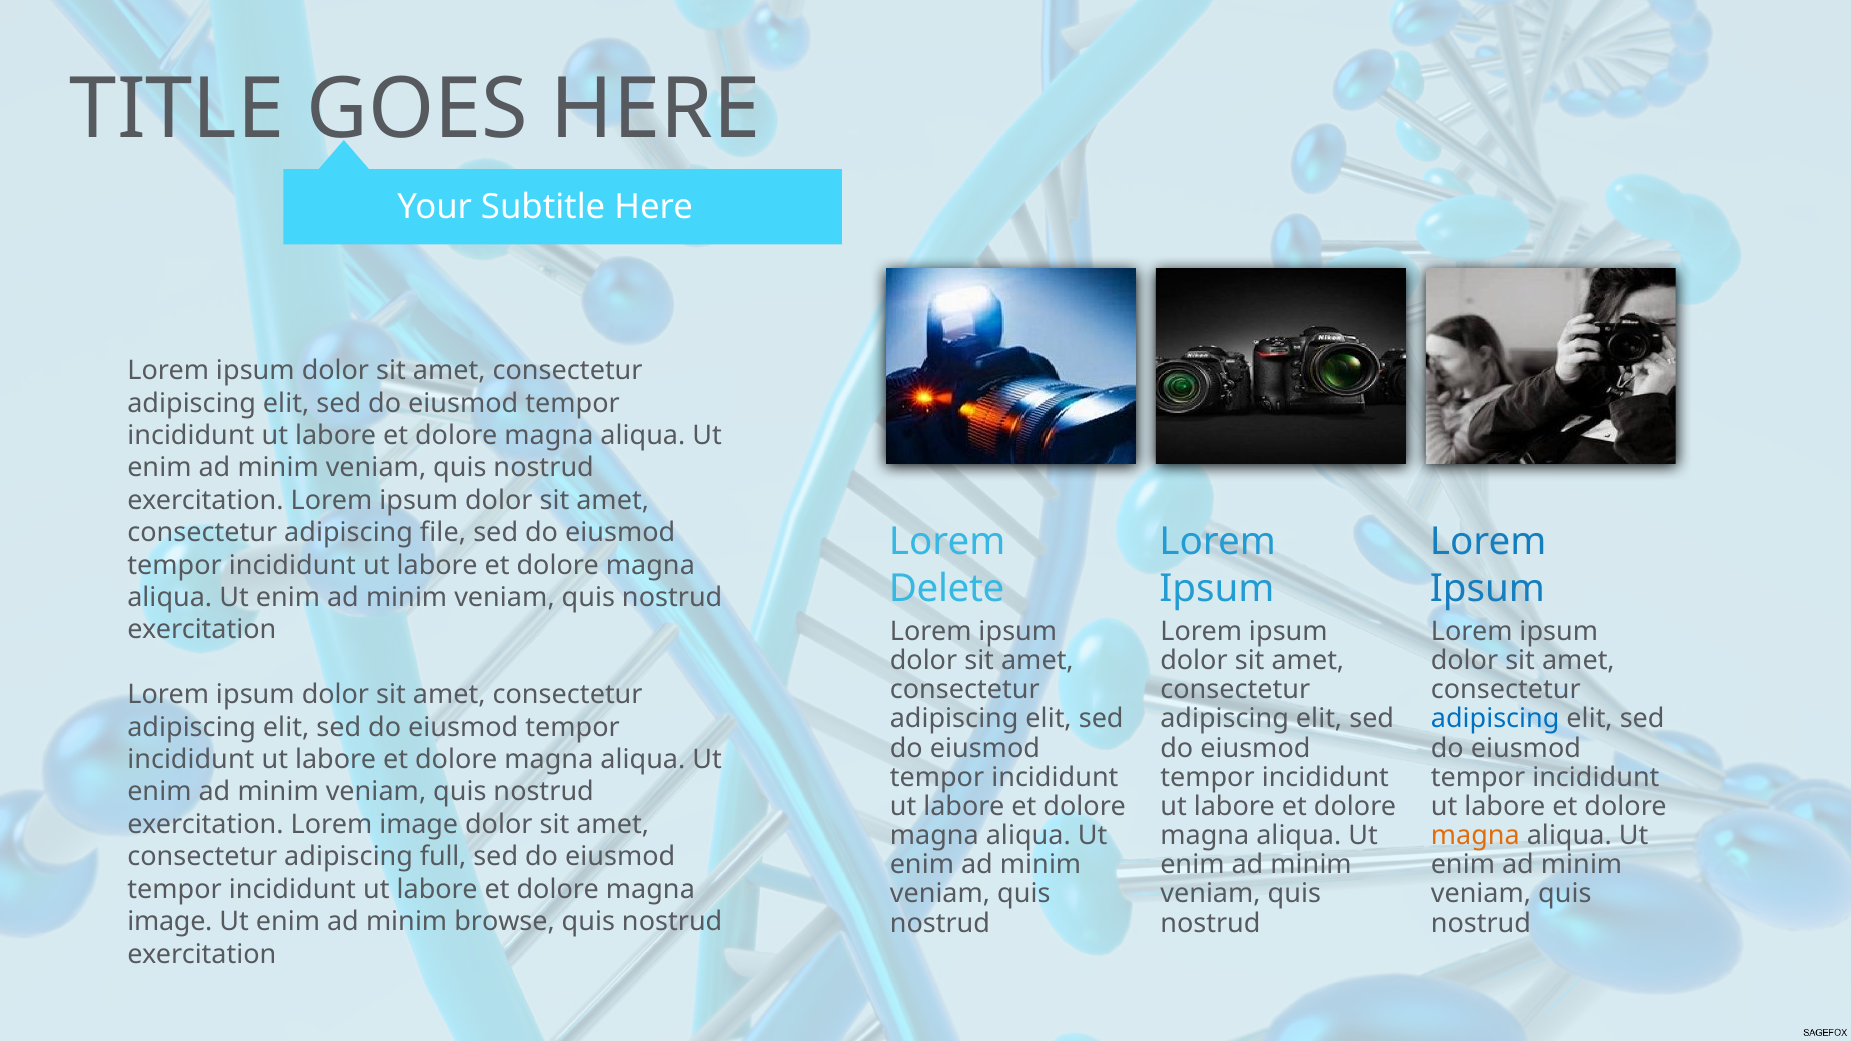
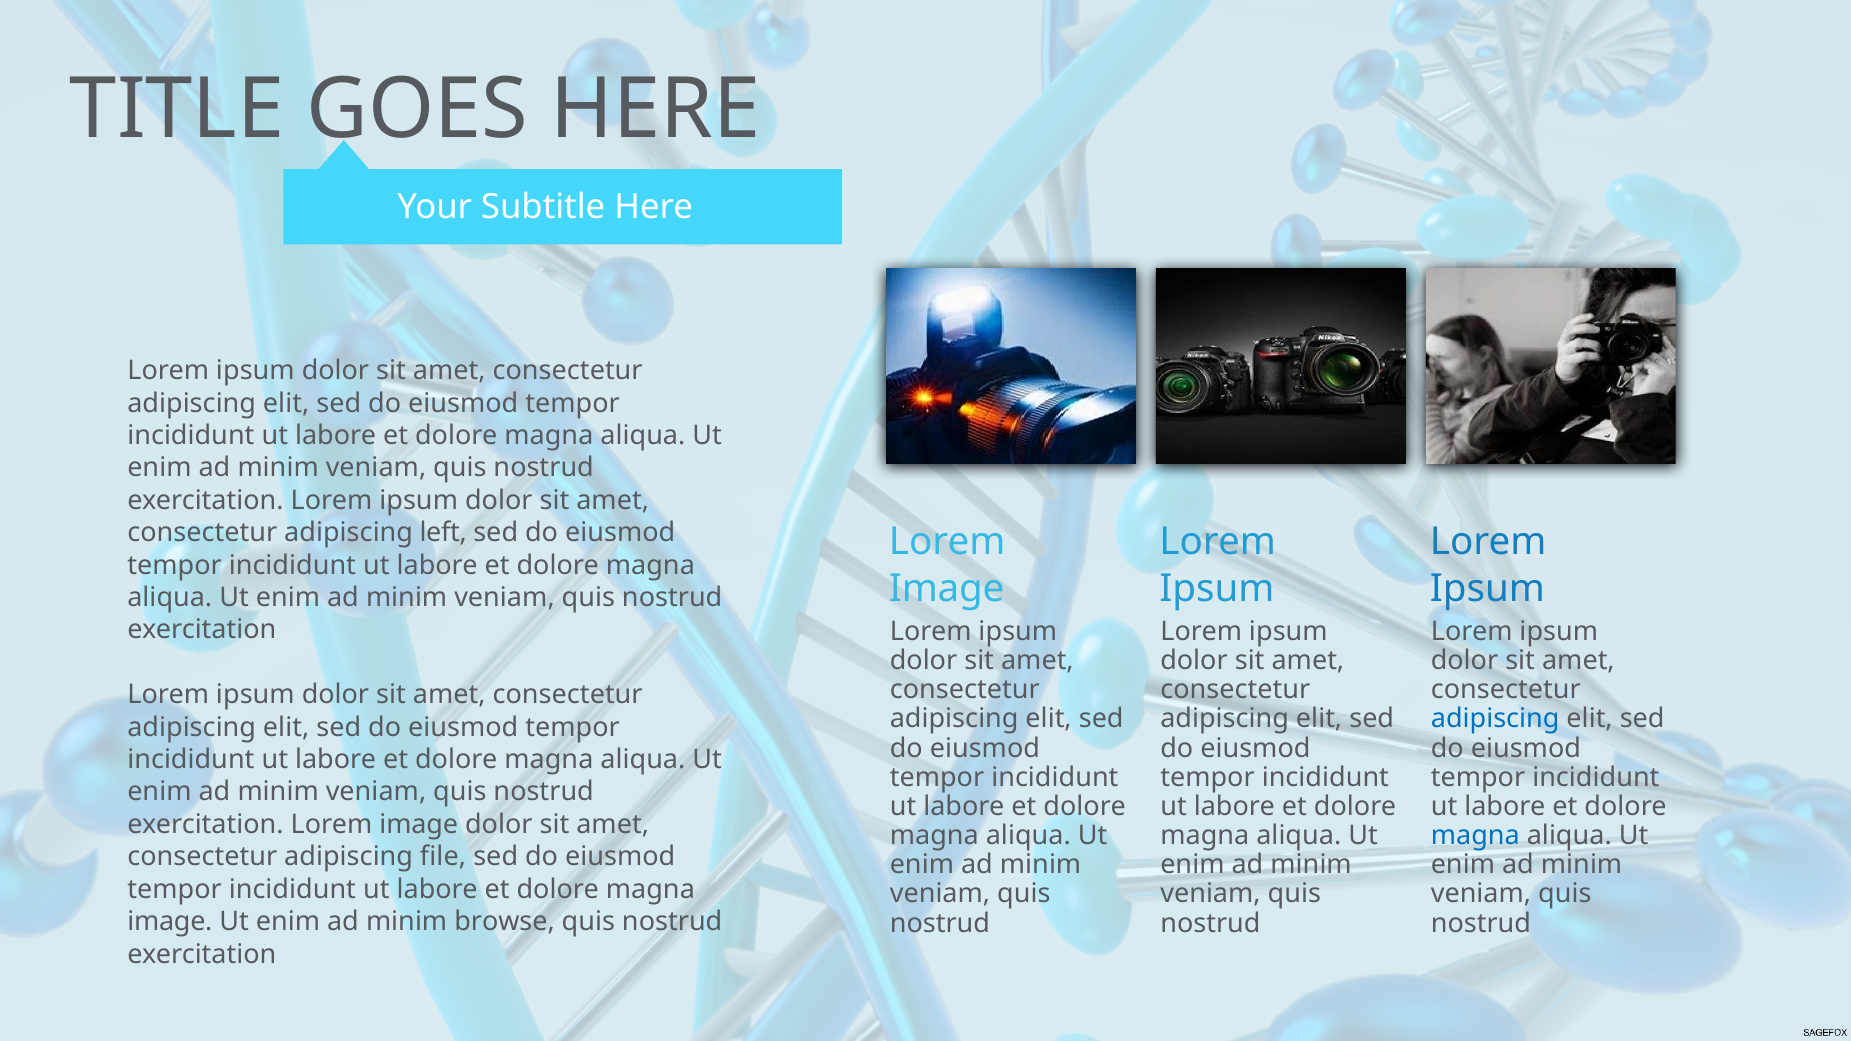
file: file -> left (443, 533)
Delete: Delete -> Image (947, 589)
magna colour: orange -> blue (1475, 836)
full: full -> file (443, 857)
